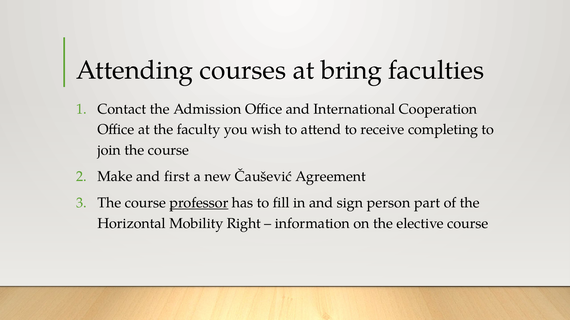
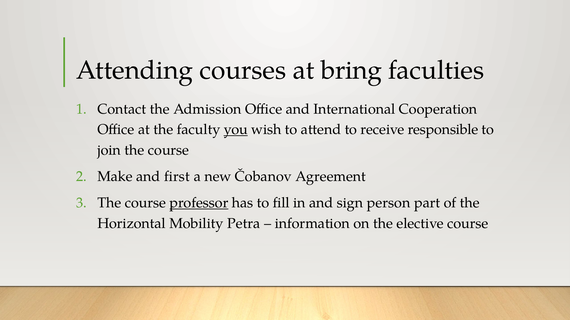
you underline: none -> present (236, 130)
completing: completing -> responsible (443, 130)
Čaušević: Čaušević -> Čobanov (263, 177)
Right: Right -> Petra (244, 224)
